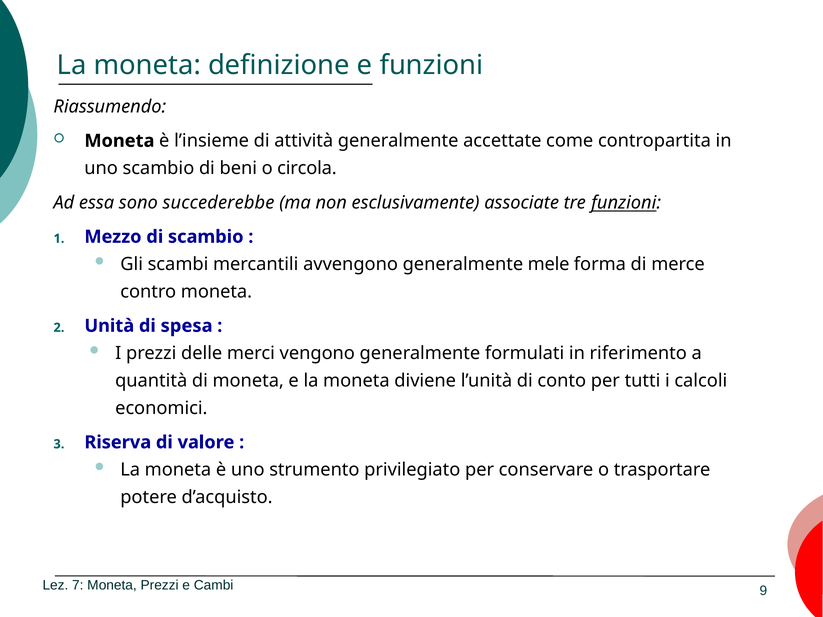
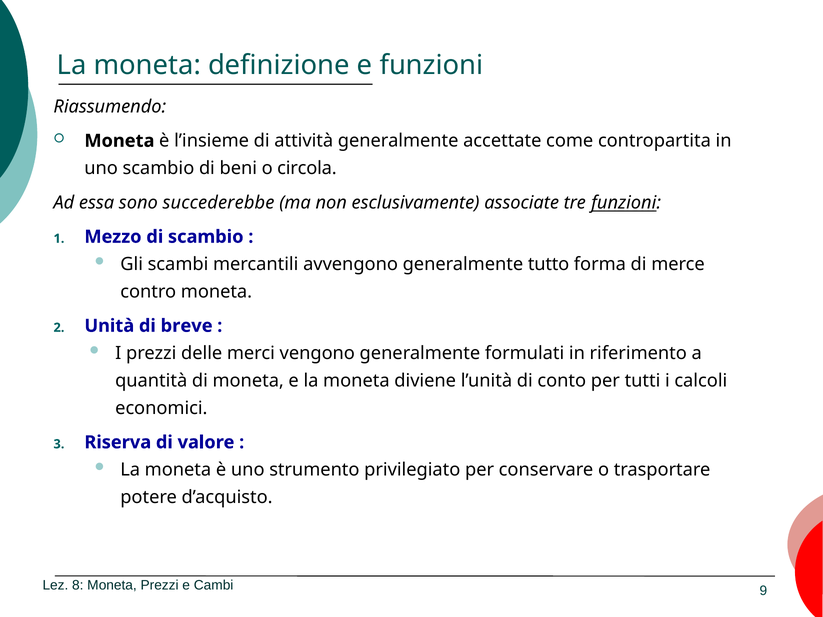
mele: mele -> tutto (549, 264)
spesa: spesa -> breve (187, 326)
7: 7 -> 8 (78, 585)
